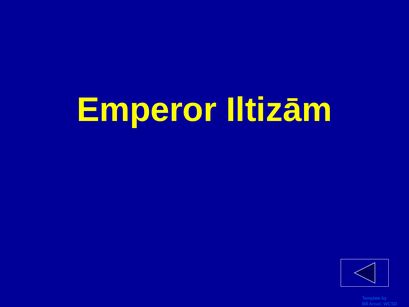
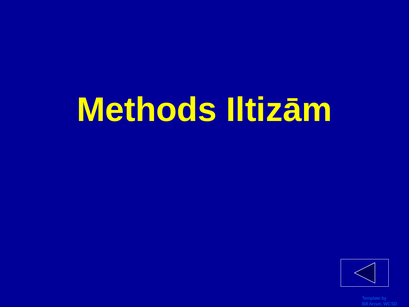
Emperor: Emperor -> Methods (147, 110)
